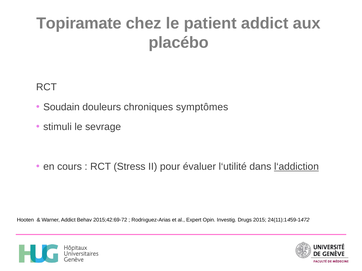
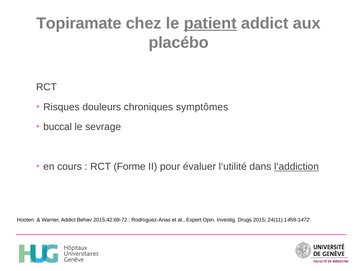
patient underline: none -> present (210, 23)
Soudain: Soudain -> Risques (61, 107)
stimuli: stimuli -> buccal (58, 127)
Stress: Stress -> Forme (130, 167)
